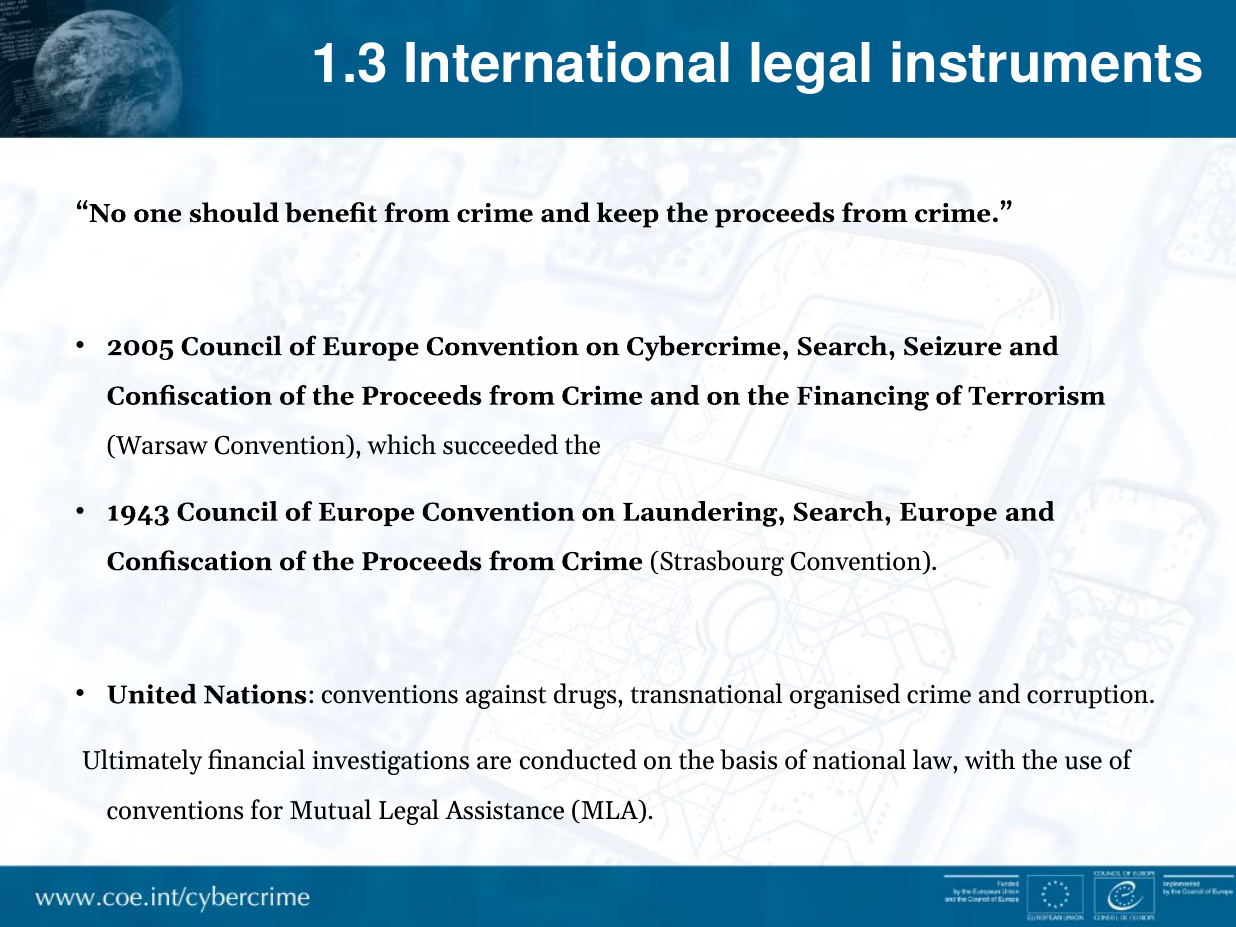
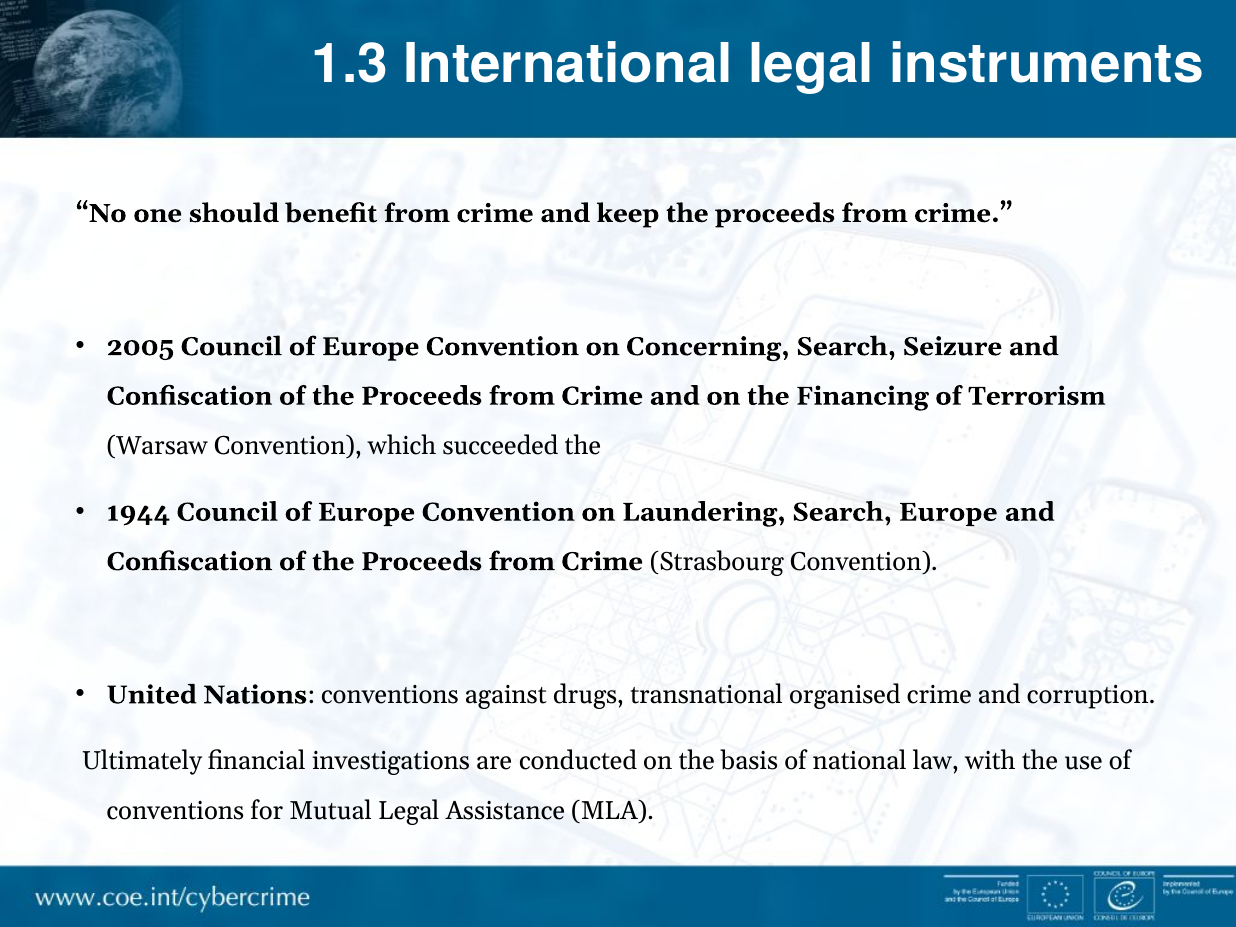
Cybercrime: Cybercrime -> Concerning (708, 347)
1943: 1943 -> 1944 (138, 512)
